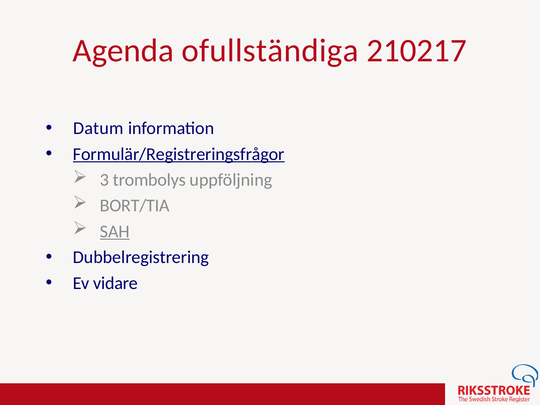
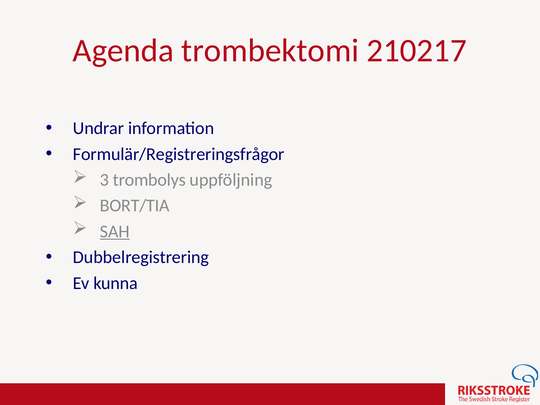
ofullständiga: ofullständiga -> trombektomi (270, 51)
Datum: Datum -> Undrar (99, 128)
Formulär/Registreringsfrågor underline: present -> none (179, 154)
vidare: vidare -> kunna (116, 283)
